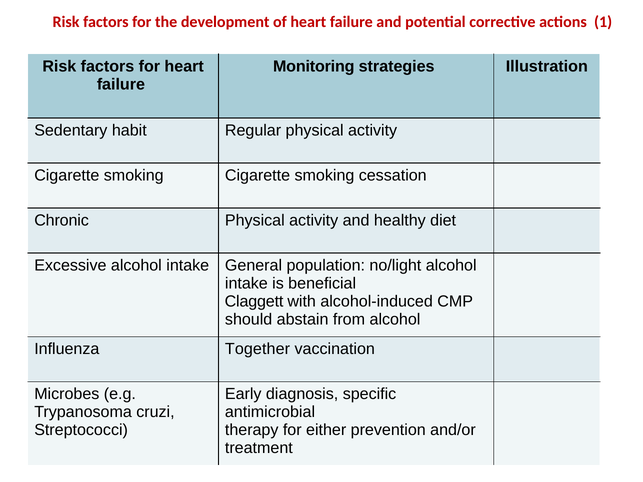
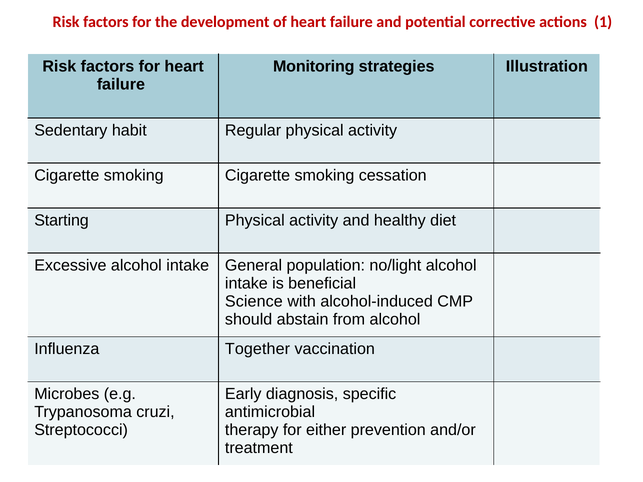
Chronic: Chronic -> Starting (62, 221)
Claggett: Claggett -> Science (254, 302)
